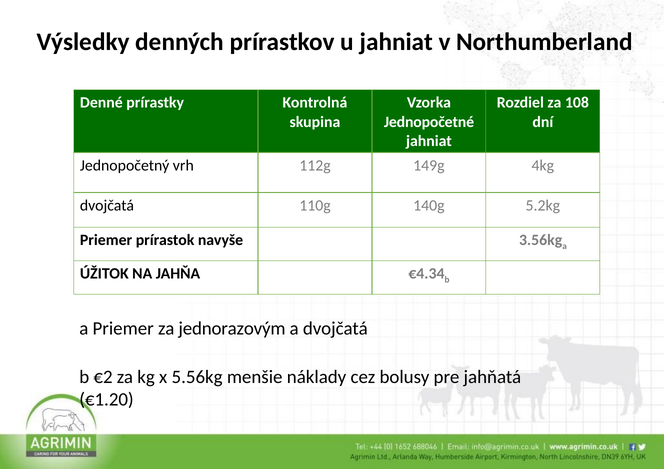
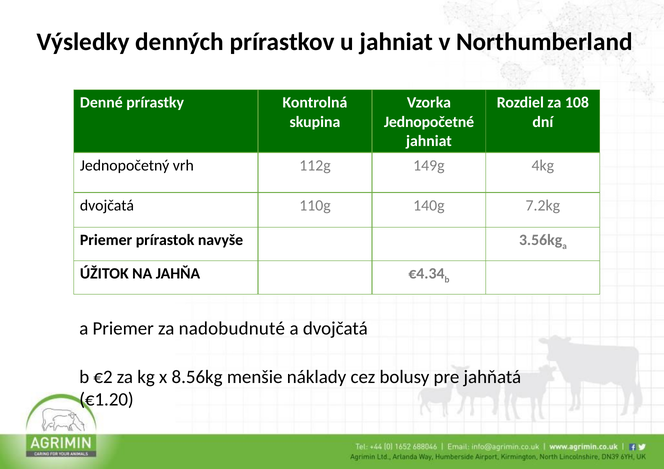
5.2kg: 5.2kg -> 7.2kg (543, 206)
jednorazovým: jednorazovým -> nadobudnuté (232, 329)
5.56kg: 5.56kg -> 8.56kg (197, 377)
